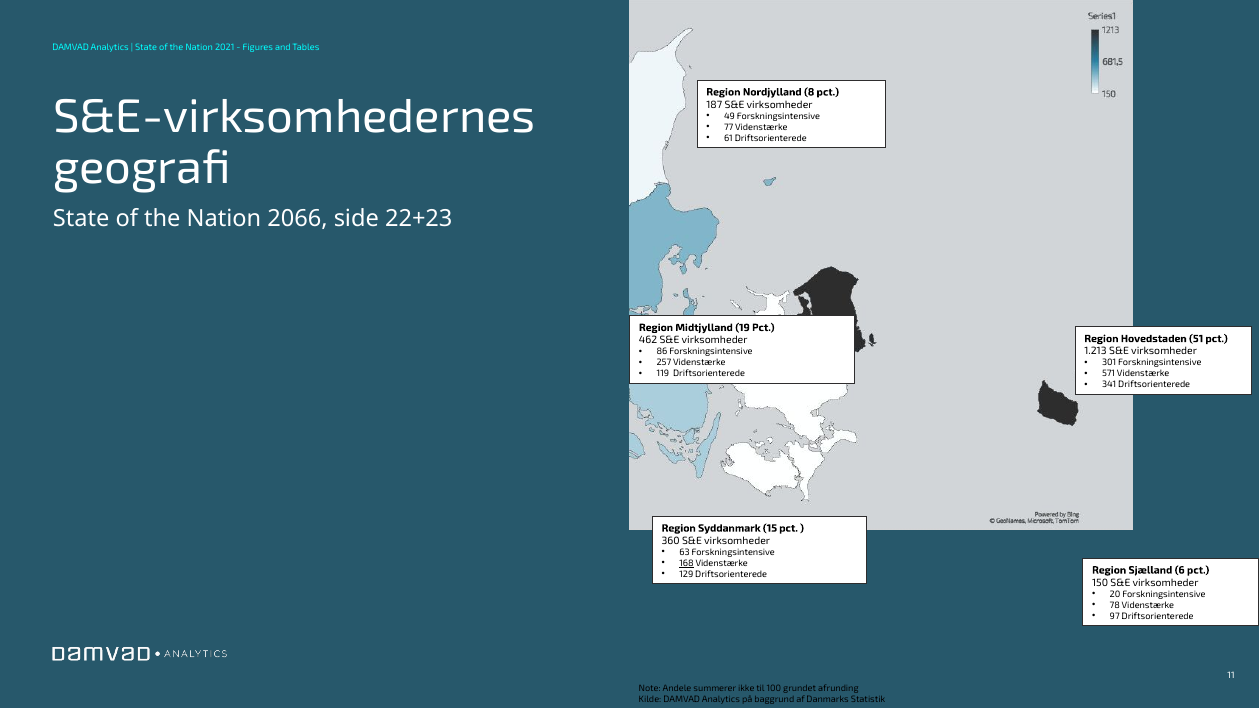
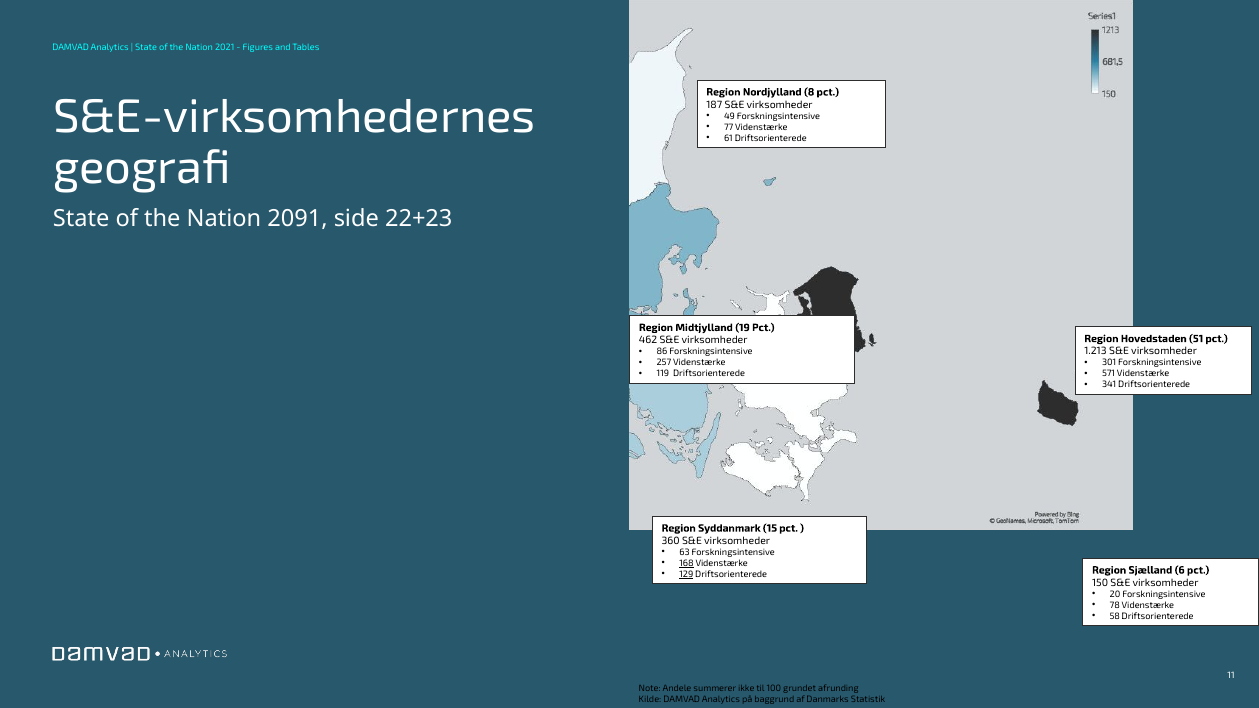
2066: 2066 -> 2091 (297, 218)
129 underline: none -> present (686, 575)
97: 97 -> 58 (1115, 616)
